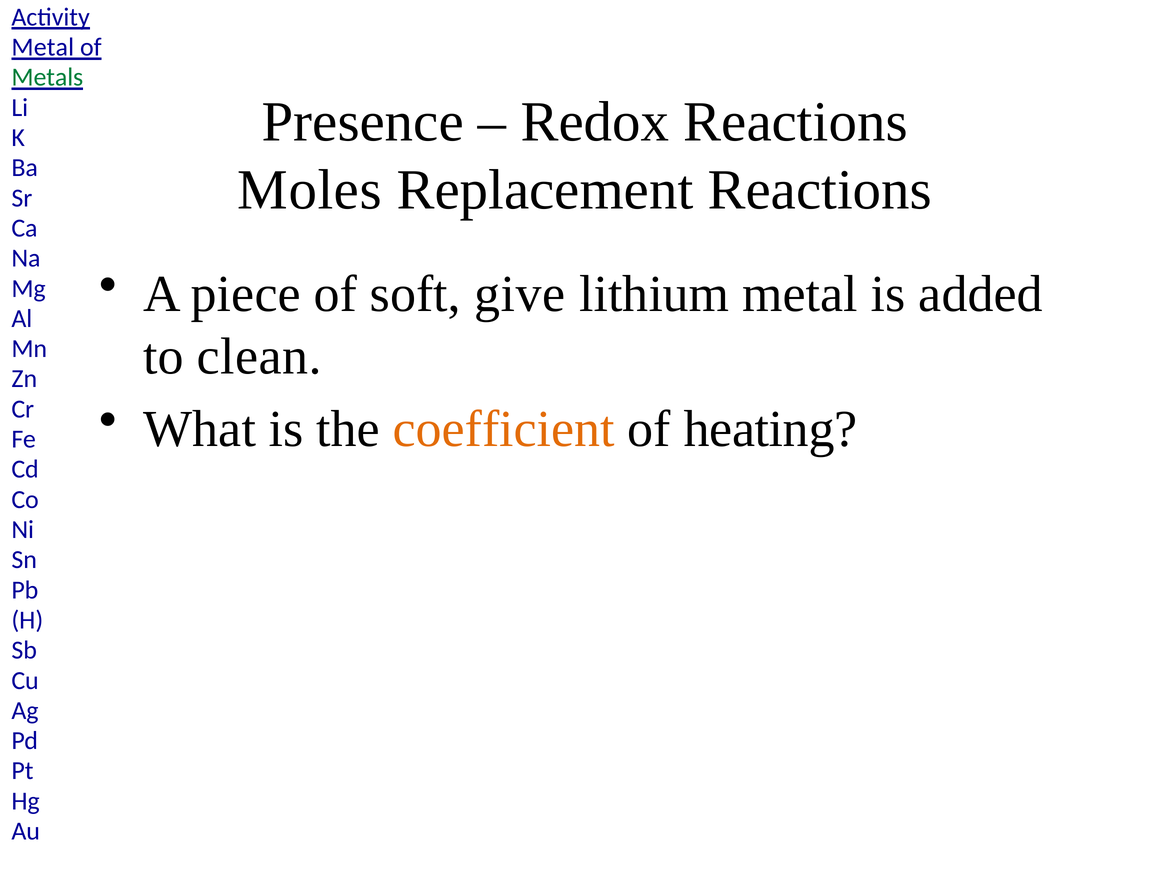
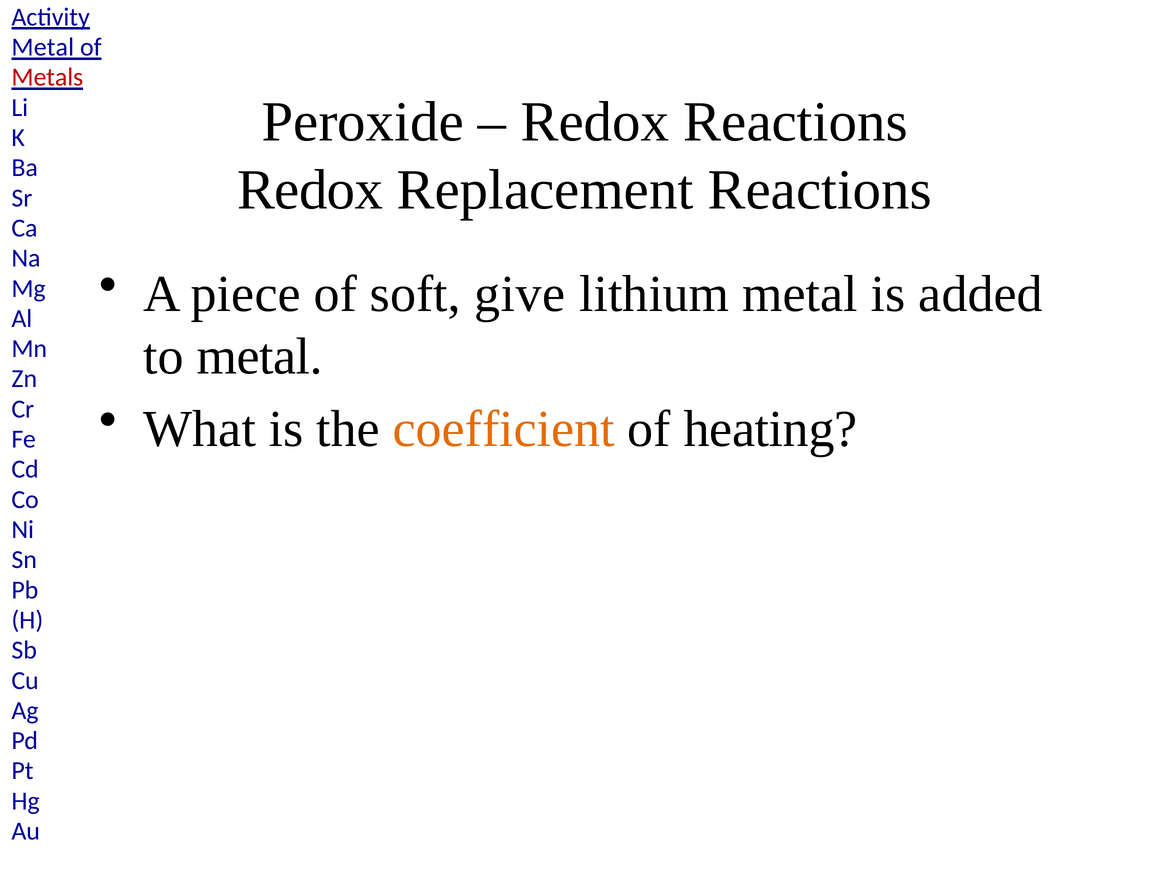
Metals colour: green -> red (47, 77)
Presence: Presence -> Peroxide (363, 122)
Moles: Moles -> Redox (310, 190)
to clean: clean -> metal (260, 357)
